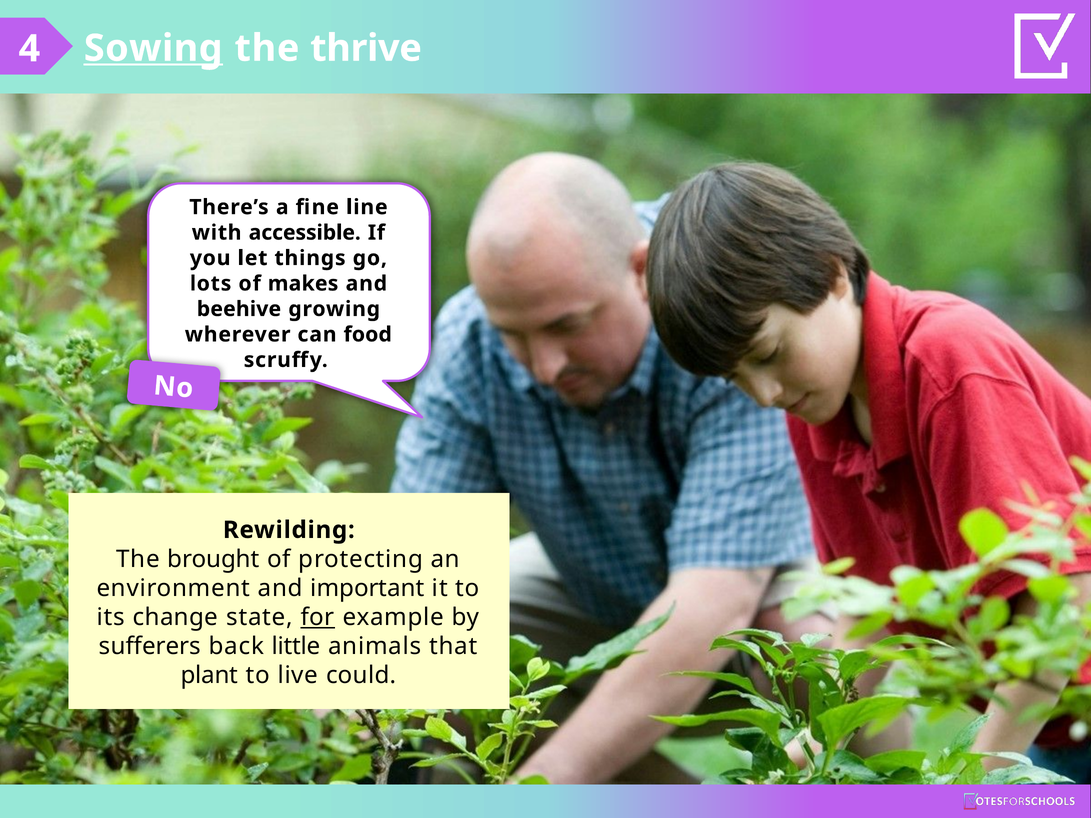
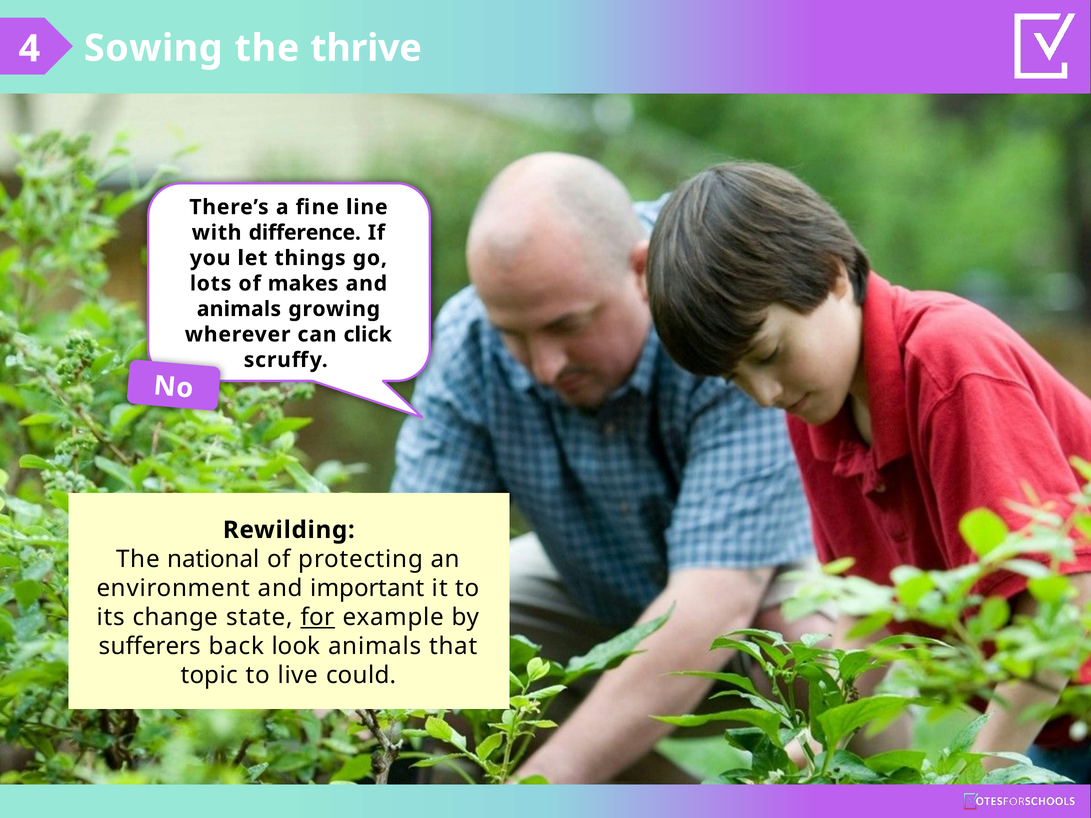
Sowing underline: present -> none (153, 48)
accessible: accessible -> difference (305, 233)
beehive: beehive -> animals (239, 309)
food: food -> click (368, 335)
brought: brought -> national (213, 559)
little: little -> look (296, 646)
plant: plant -> topic (209, 676)
